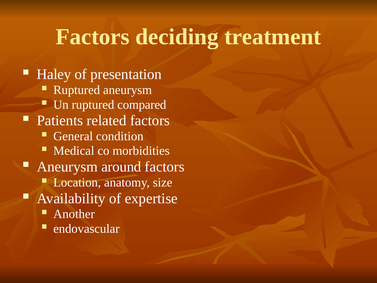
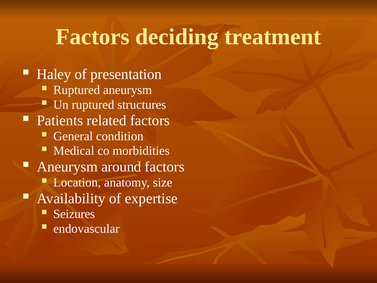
compared: compared -> structures (142, 105)
Another: Another -> Seizures (74, 214)
